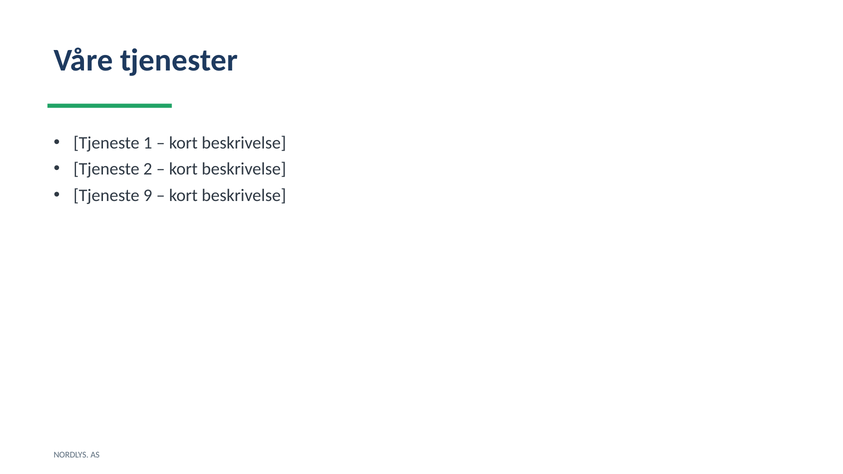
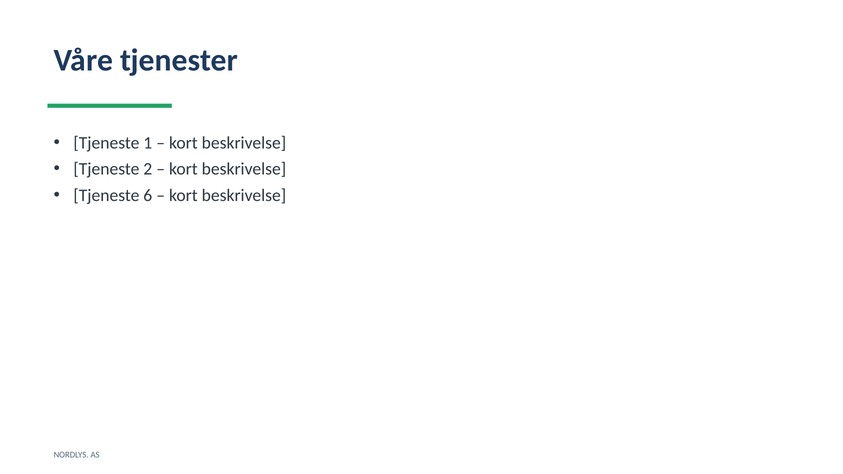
9: 9 -> 6 (148, 195)
